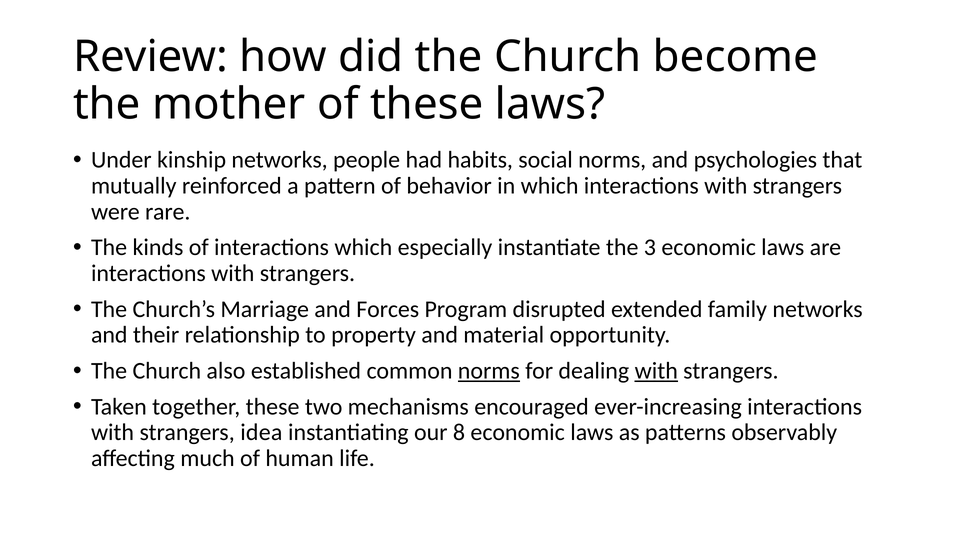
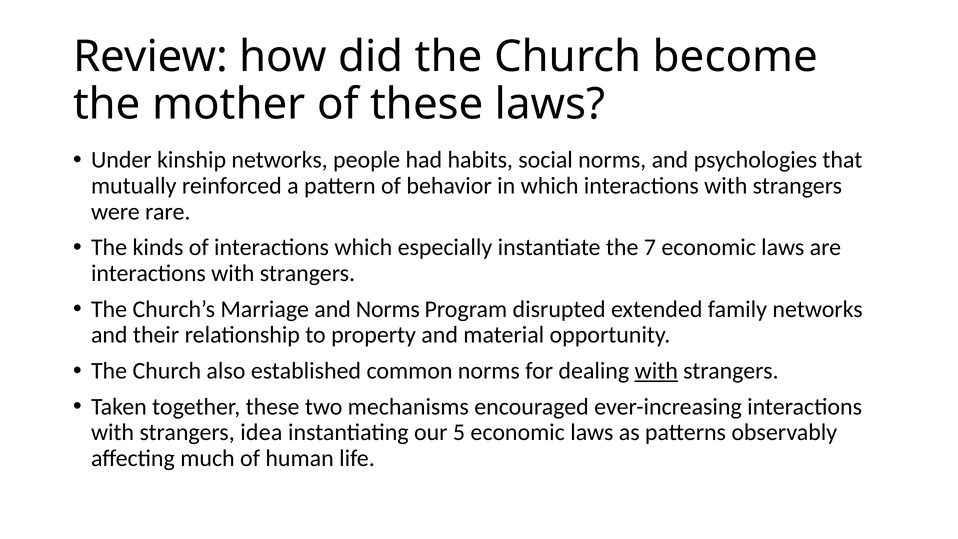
3: 3 -> 7 (650, 247)
and Forces: Forces -> Norms (388, 309)
norms underline: present -> none (489, 371)
8: 8 -> 5 (459, 432)
